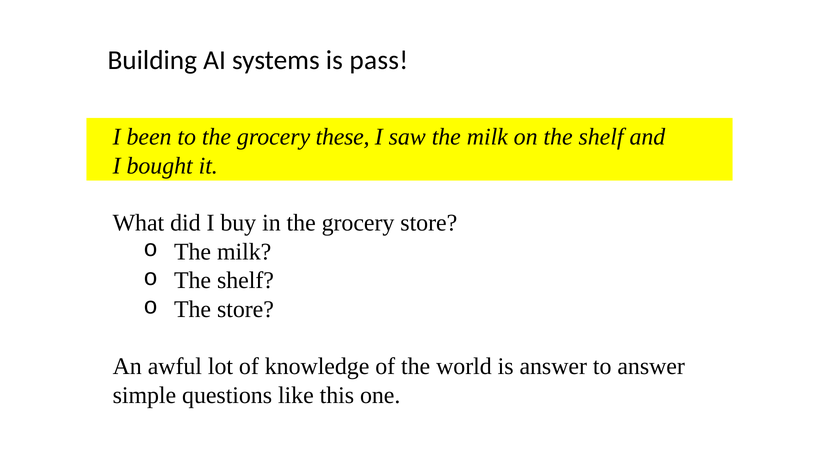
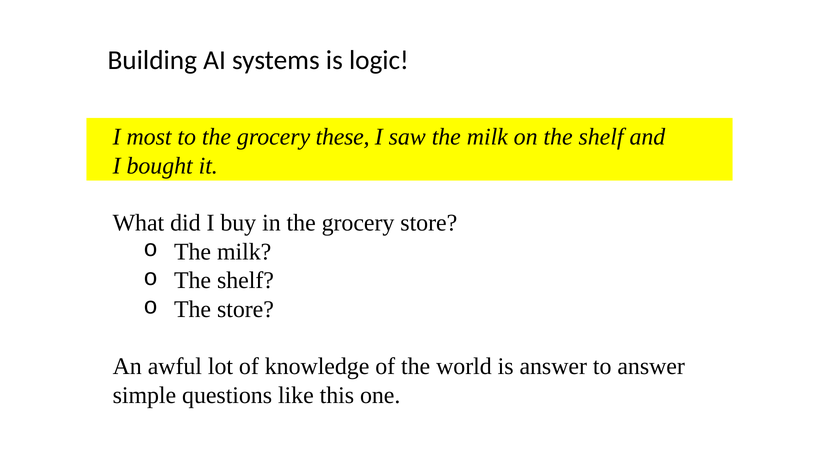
pass: pass -> logic (379, 60)
been: been -> most (149, 137)
